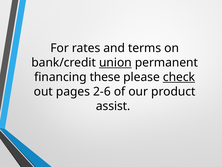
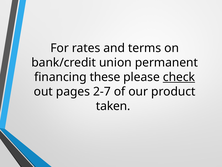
union underline: present -> none (115, 62)
2-6: 2-6 -> 2-7 (102, 91)
assist: assist -> taken (113, 106)
